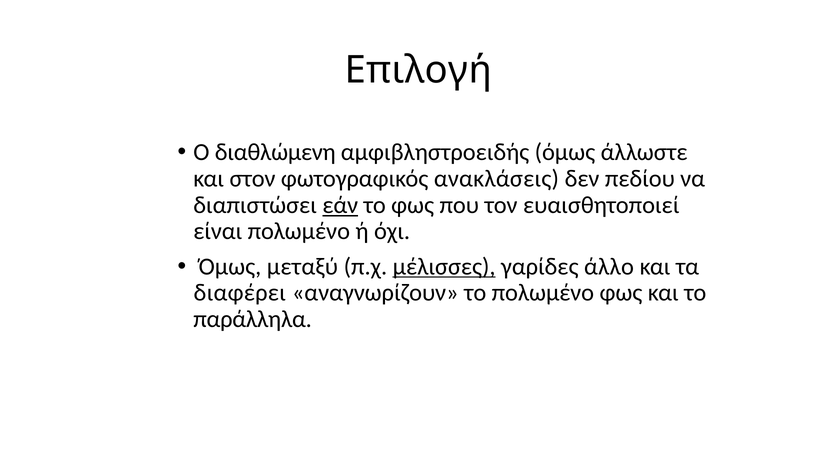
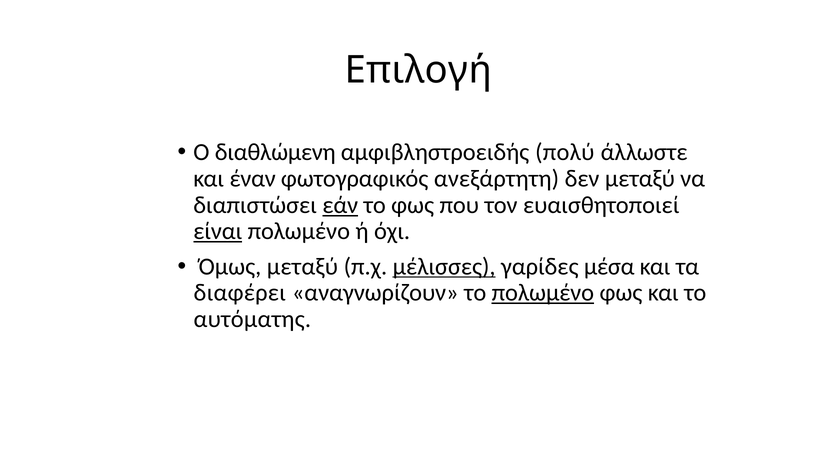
αμφιβληστροειδής όμως: όμως -> πολύ (565, 152)
στον: στον -> έναν (253, 179)
ανακλάσεις: ανακλάσεις -> ανεξάρτητη (496, 179)
δεν πεδίου: πεδίου -> μεταξύ (640, 179)
είναι underline: none -> present (218, 231)
άλλο: άλλο -> μέσα (609, 266)
πολωμένο underline: none -> present (543, 293)
παράλληλα: παράλληλα -> αυτόματης (252, 319)
